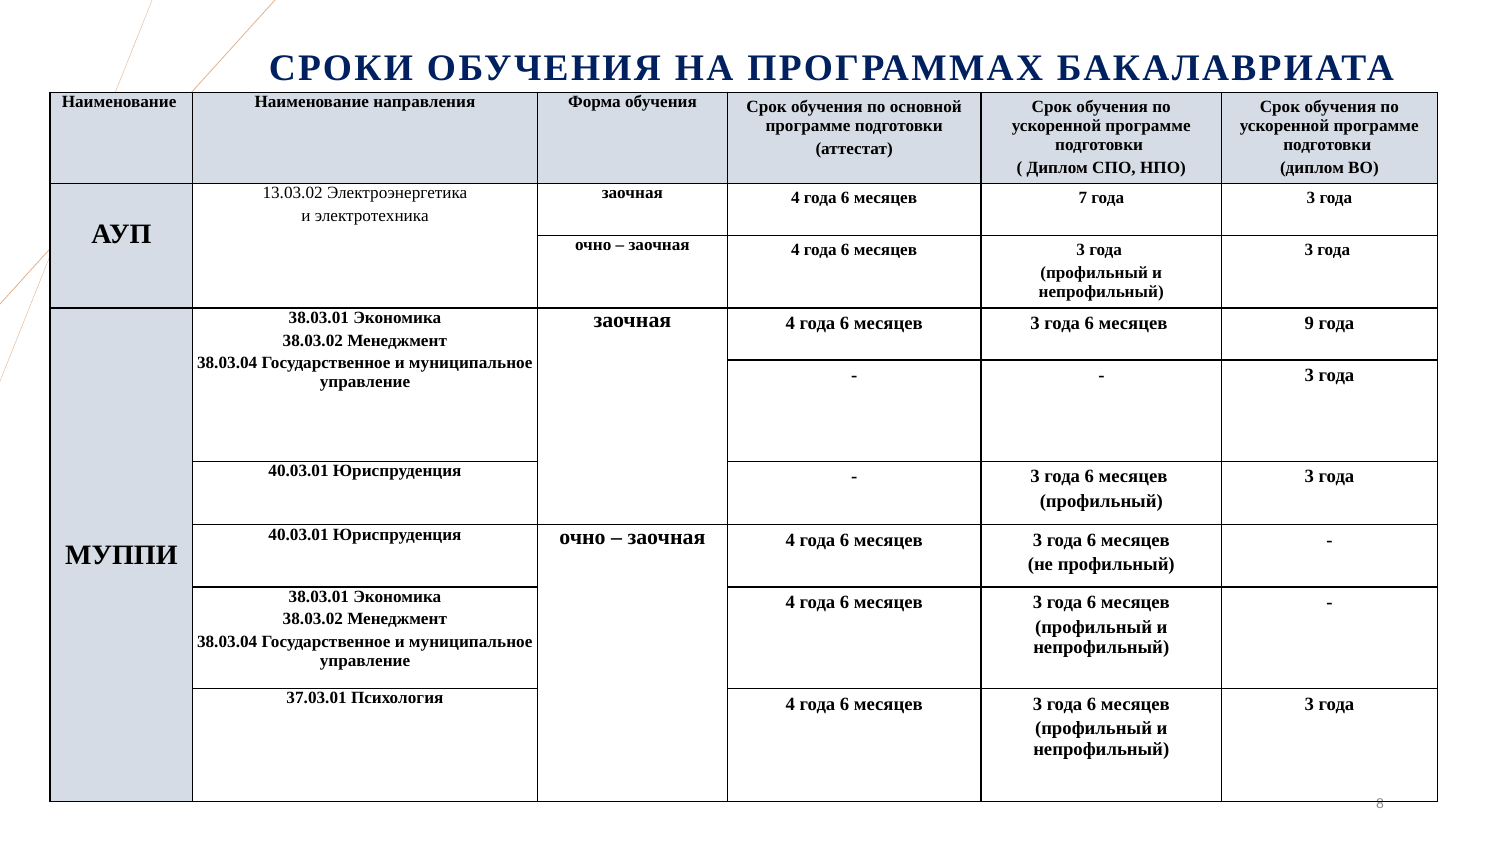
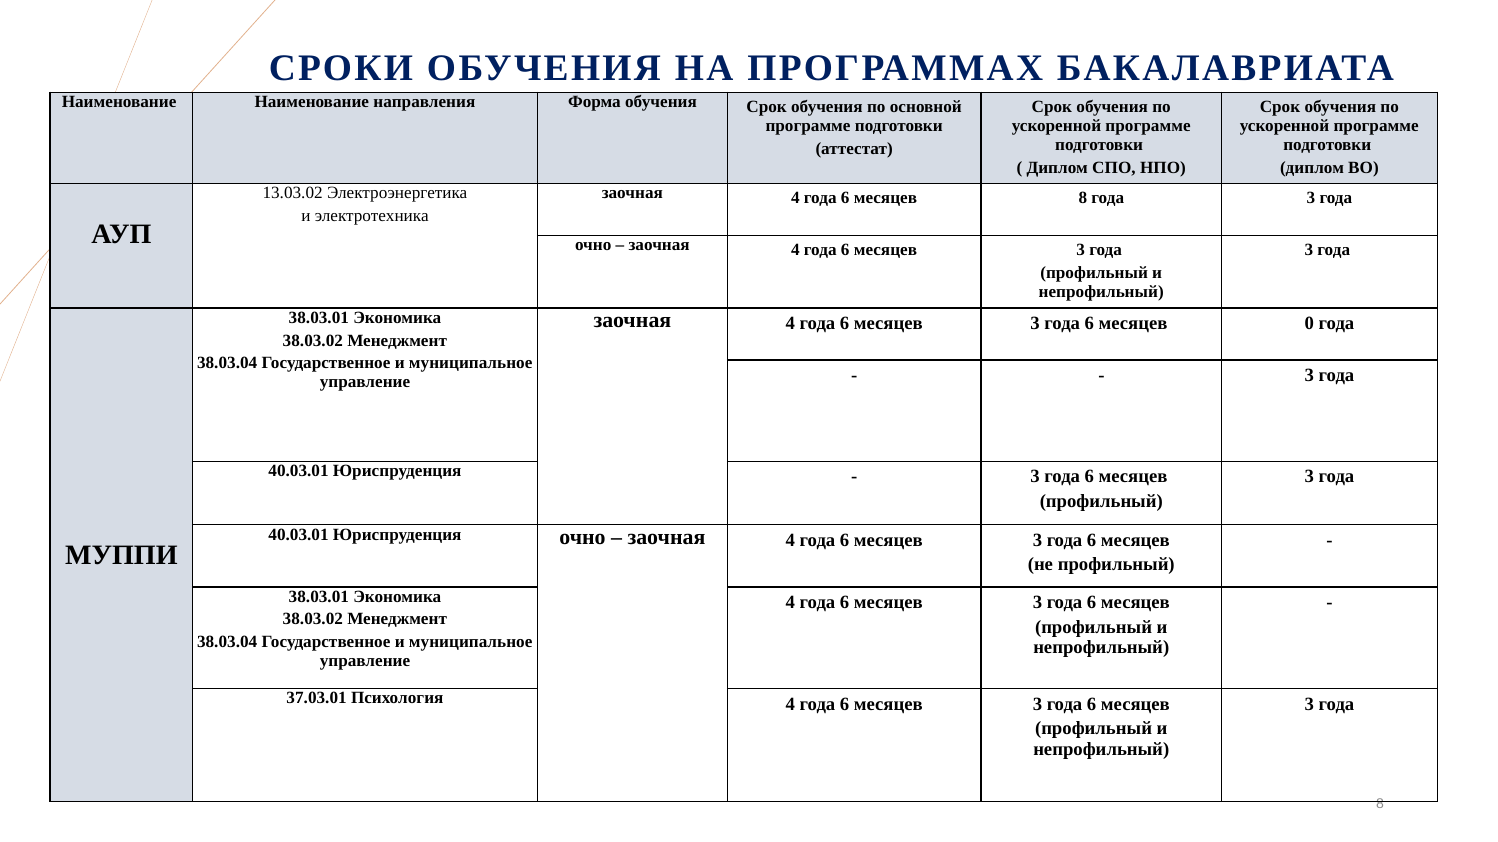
месяцев 7: 7 -> 8 (1083, 198)
9: 9 -> 0 (1309, 324)
